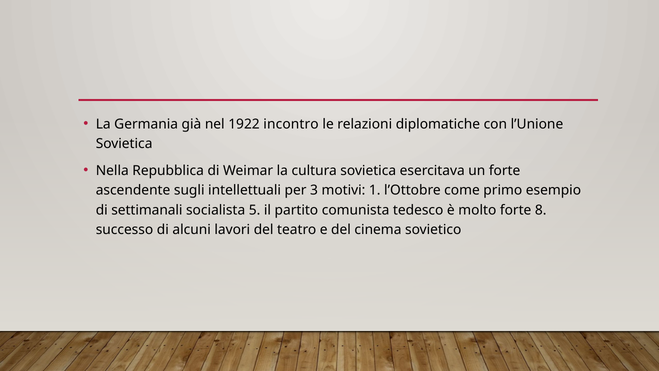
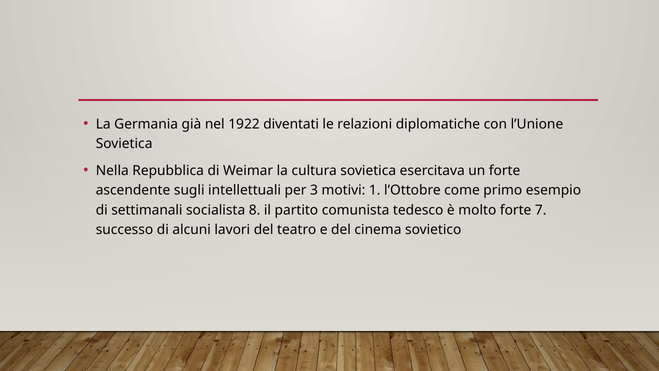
incontro: incontro -> diventati (291, 124)
5: 5 -> 8 (255, 210)
8: 8 -> 7 (541, 210)
